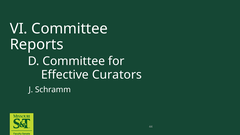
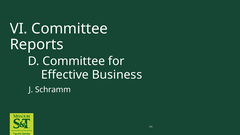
Curators: Curators -> Business (117, 75)
